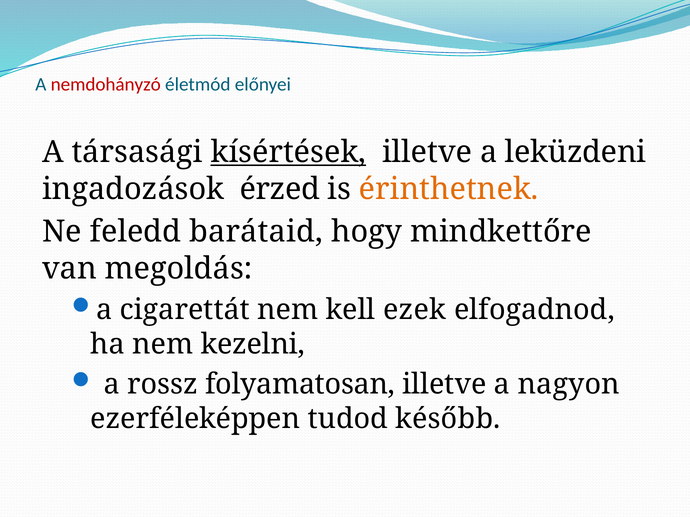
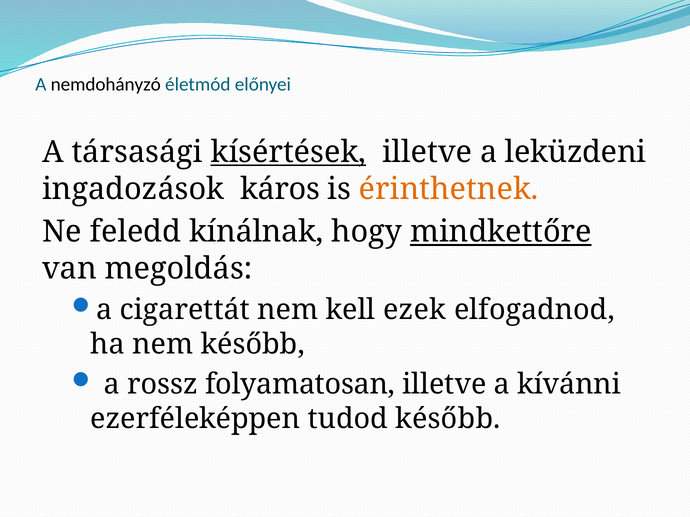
nemdohányzó colour: red -> black (106, 85)
érzed: érzed -> káros (280, 189)
barátaid: barátaid -> kínálnak (256, 232)
mindkettőre underline: none -> present (501, 232)
nem kezelni: kezelni -> később (253, 345)
nagyon: nagyon -> kívánni (569, 385)
